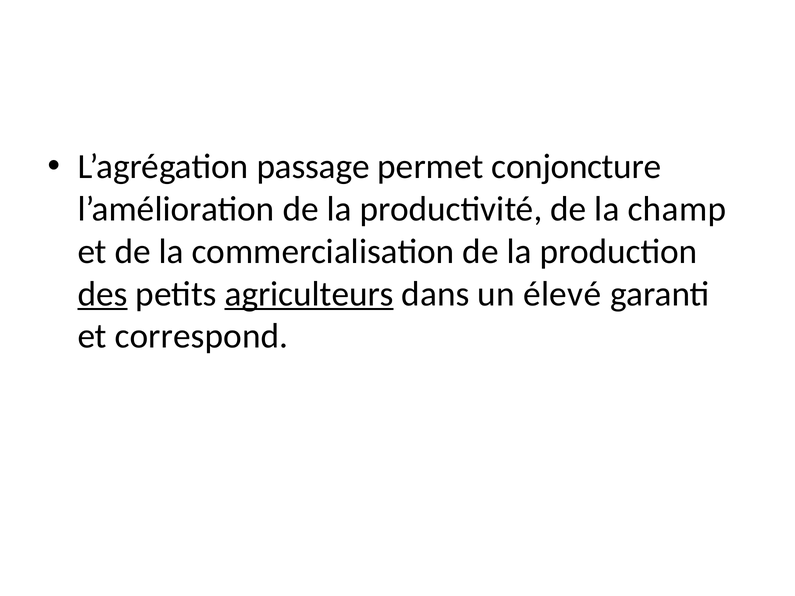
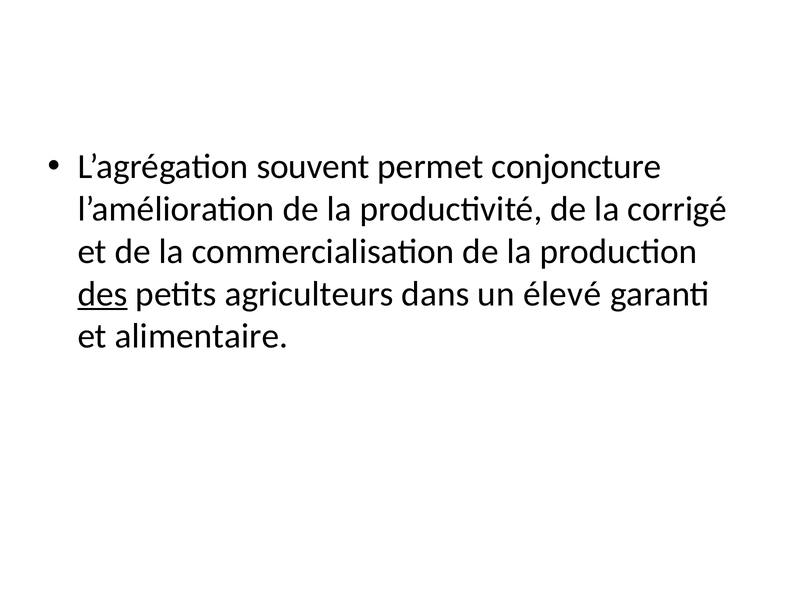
passage: passage -> souvent (313, 167)
champ: champ -> corrigé (677, 209)
agriculteurs underline: present -> none (309, 294)
correspond: correspond -> alimentaire (202, 336)
